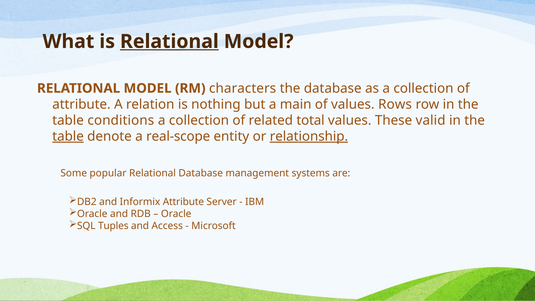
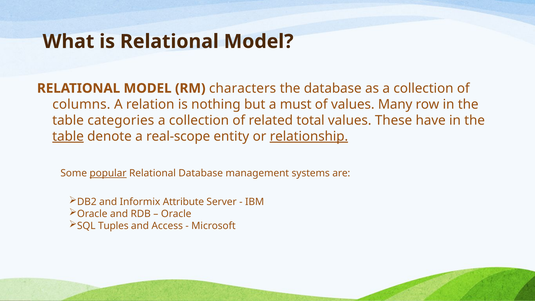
Relational underline: present -> none (169, 41)
attribute: attribute -> columns (81, 104)
main: main -> must (296, 104)
Rows: Rows -> Many (395, 104)
conditions: conditions -> categories (121, 120)
valid: valid -> have (431, 120)
popular underline: none -> present (108, 173)
